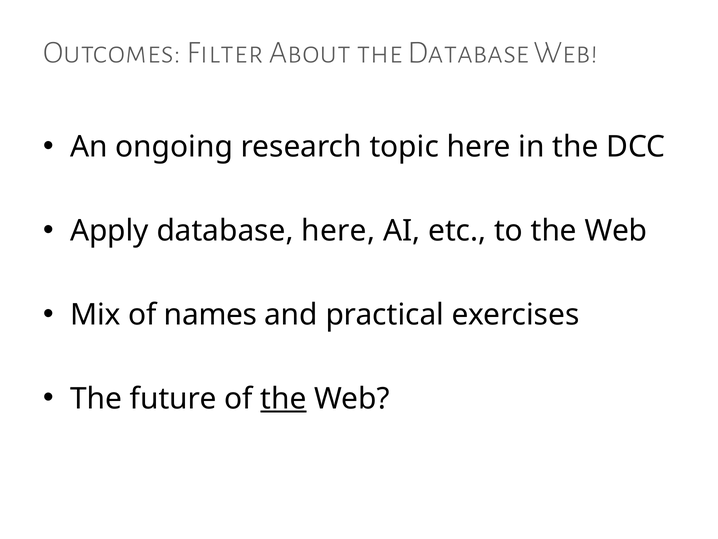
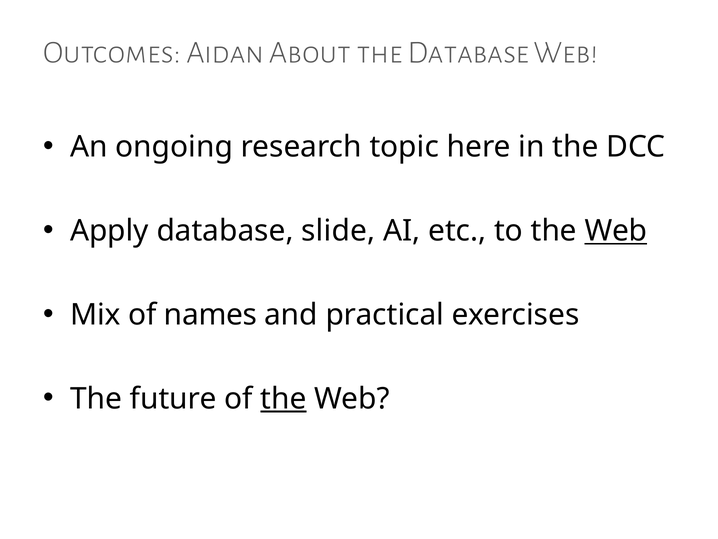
Filter: Filter -> Aidan (225, 52)
database here: here -> slide (338, 231)
Web underline: none -> present (616, 231)
